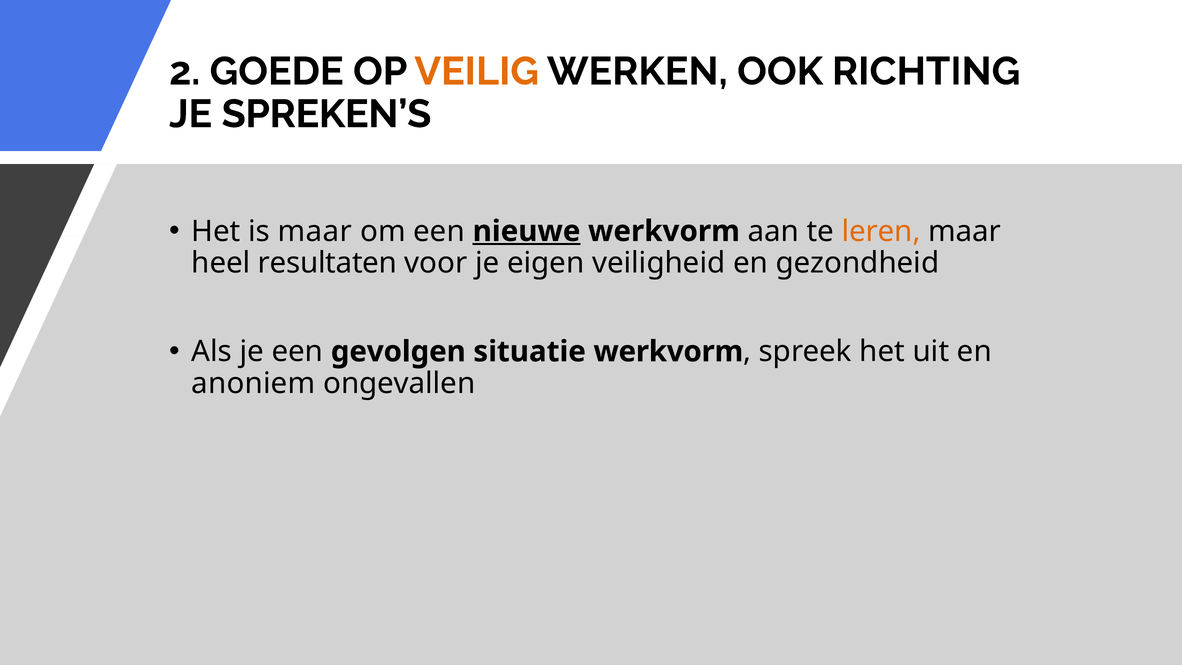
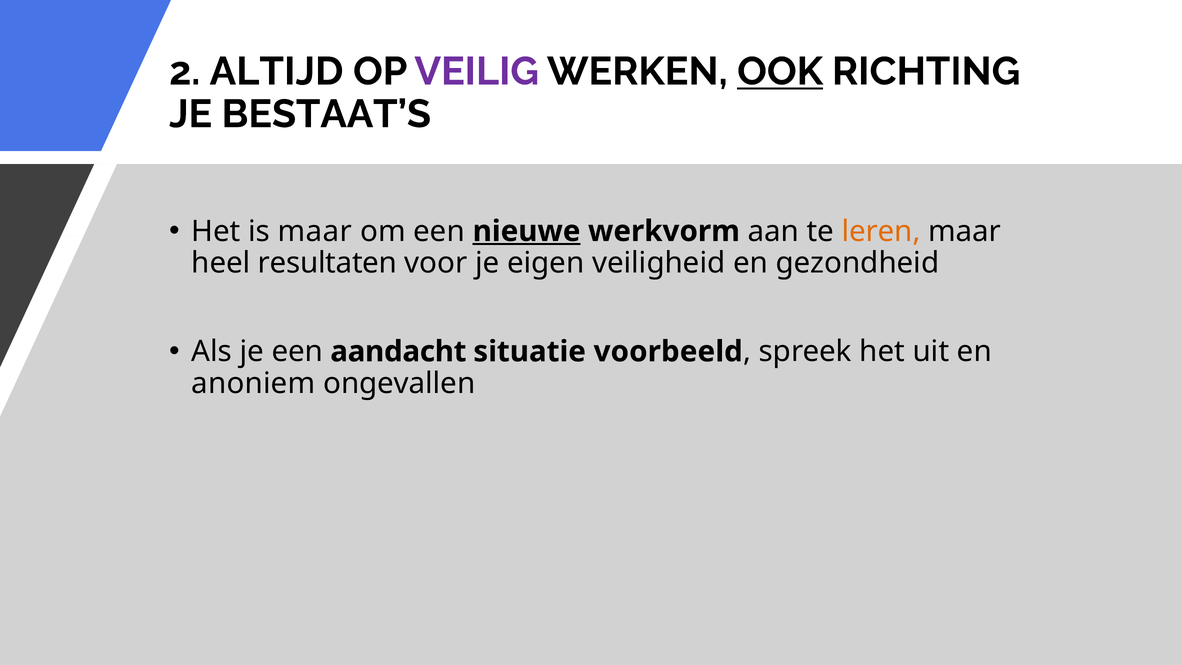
GOEDE: GOEDE -> ALTIJD (277, 72)
VEILIG colour: orange -> purple (477, 72)
OOK underline: none -> present (780, 72)
SPREKEN’S: SPREKEN’S -> BESTAAT’S (326, 114)
gevolgen: gevolgen -> aandacht (398, 352)
situatie werkvorm: werkvorm -> voorbeeld (668, 352)
